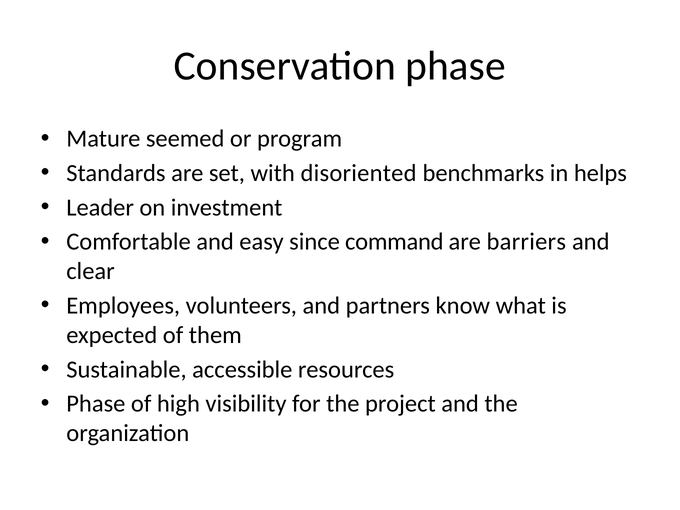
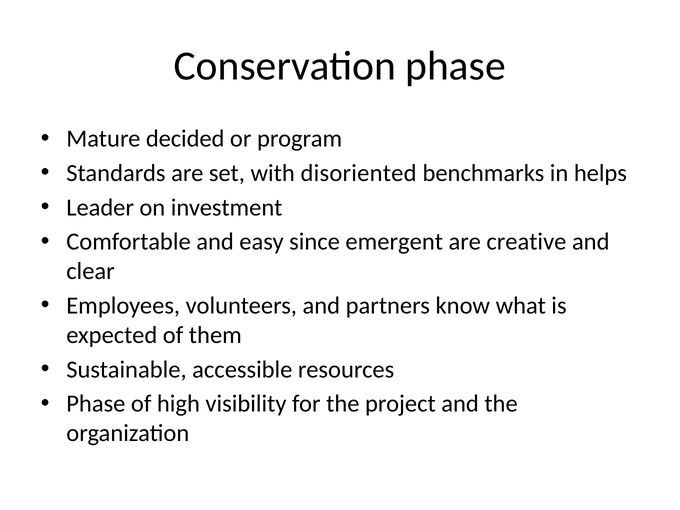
seemed: seemed -> decided (185, 139)
command: command -> emergent (394, 242)
barriers: barriers -> creative (526, 242)
